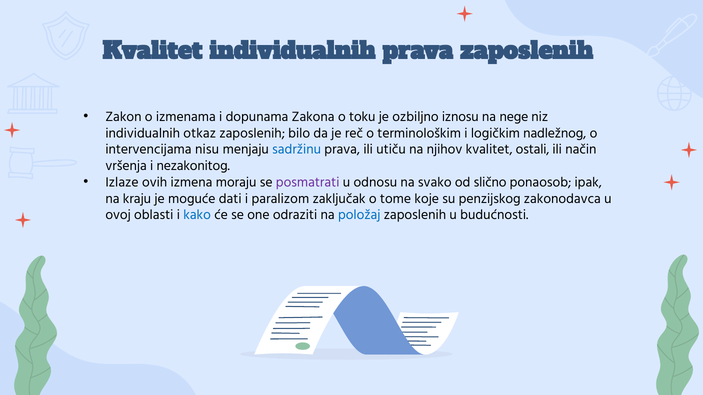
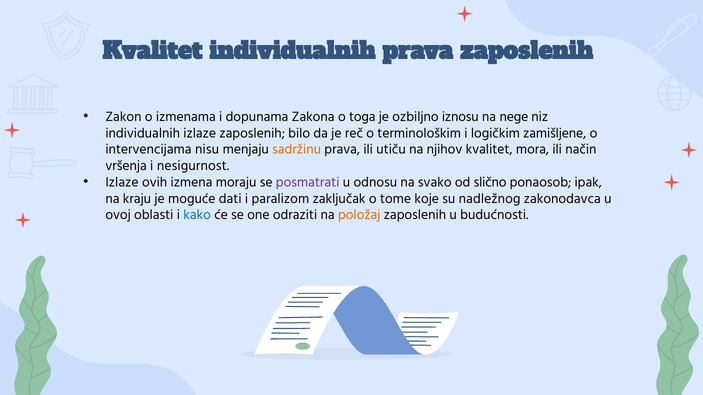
toku: toku -> toga (362, 117)
individualnih otkaz: otkaz -> izlaze (200, 133)
nadležnog: nadležnog -> zamišljene (555, 133)
sadržinu colour: blue -> orange (297, 150)
ostali: ostali -> mora (533, 150)
nezakonitog: nezakonitog -> nesigurnost (193, 166)
penzijskog: penzijskog -> nadležnog (490, 199)
položaj colour: blue -> orange (359, 215)
